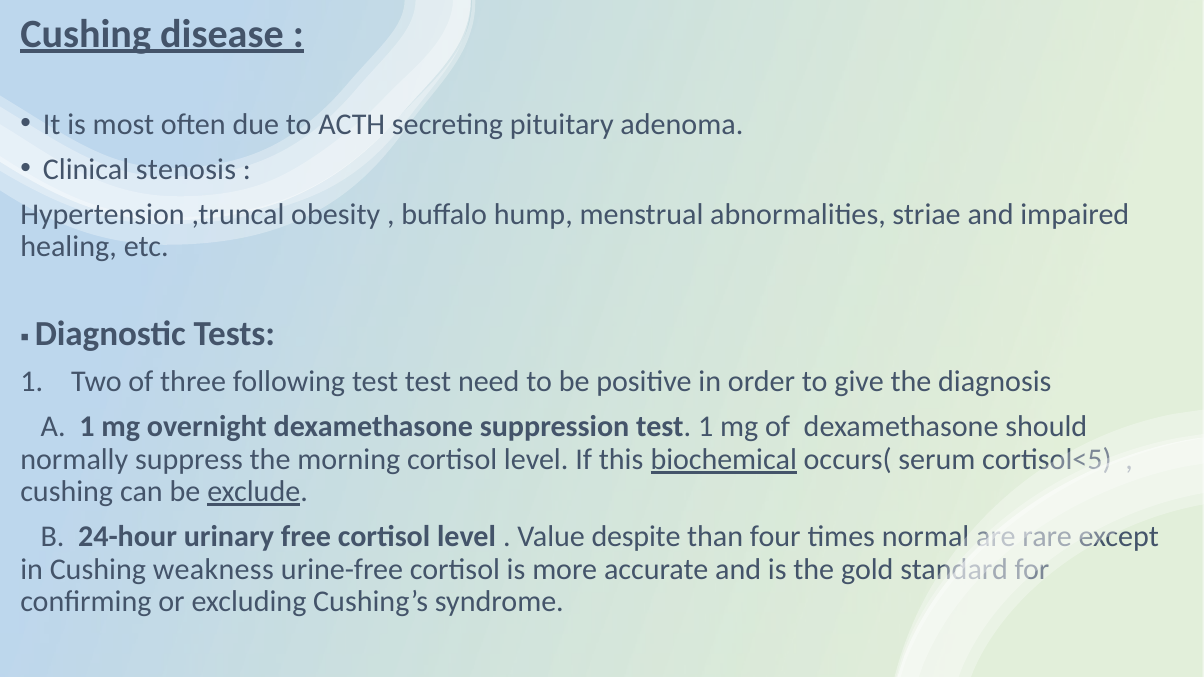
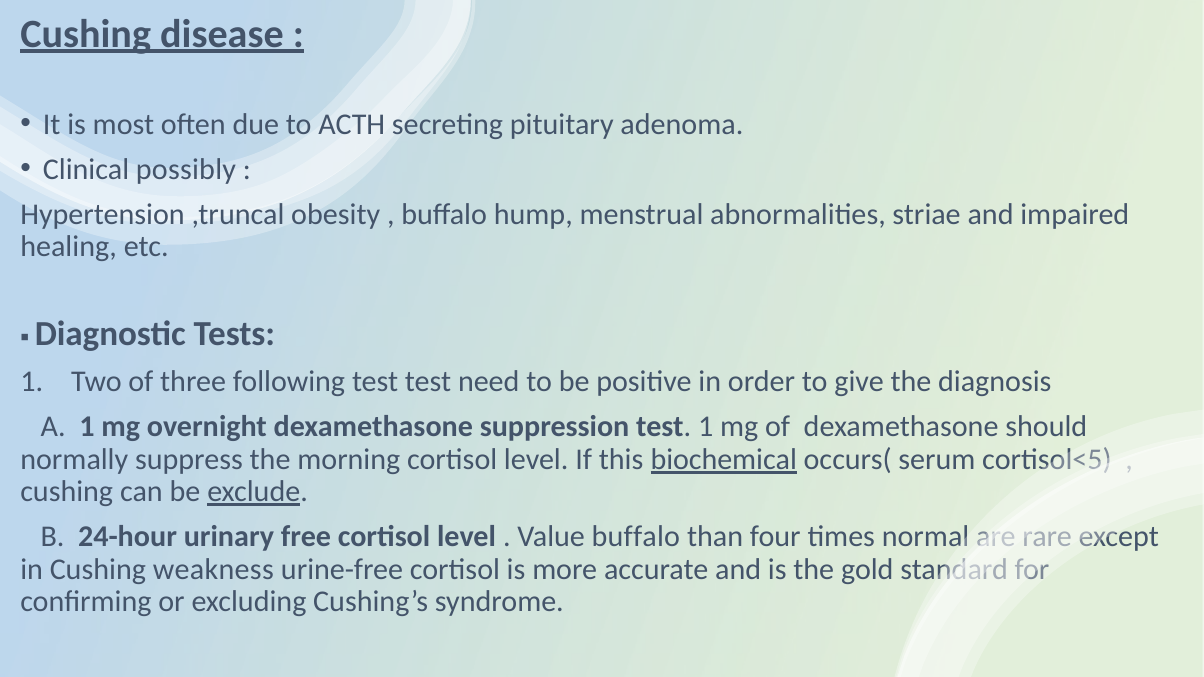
stenosis: stenosis -> possibly (186, 169)
Value despite: despite -> buffalo (636, 537)
